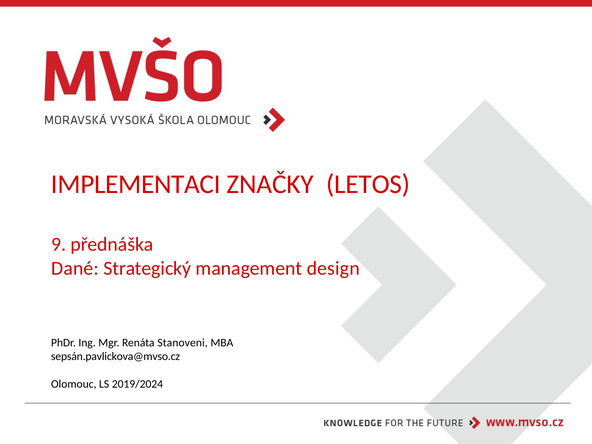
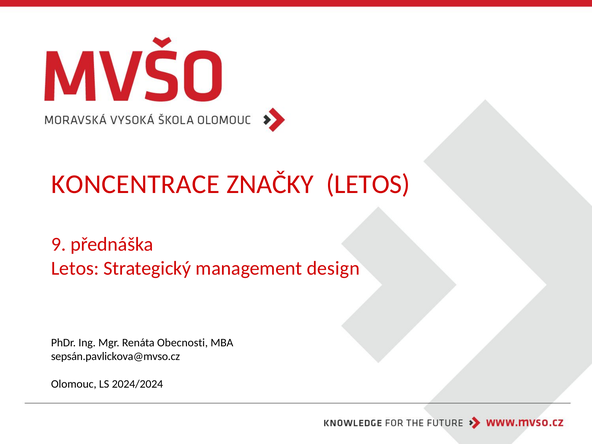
IMPLEMENTACI: IMPLEMENTACI -> KONCENTRACE (136, 184)
Dané: Dané -> Letos (75, 268)
Stanoveni: Stanoveni -> Obecnosti (183, 343)
2019/2024: 2019/2024 -> 2024/2024 (137, 384)
